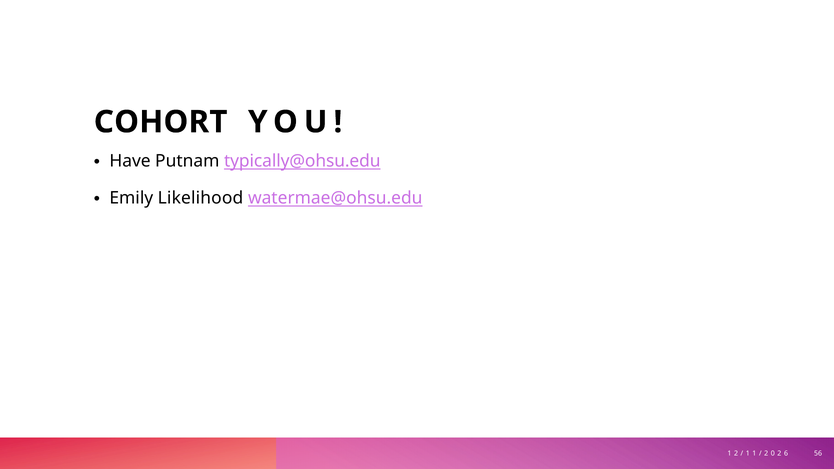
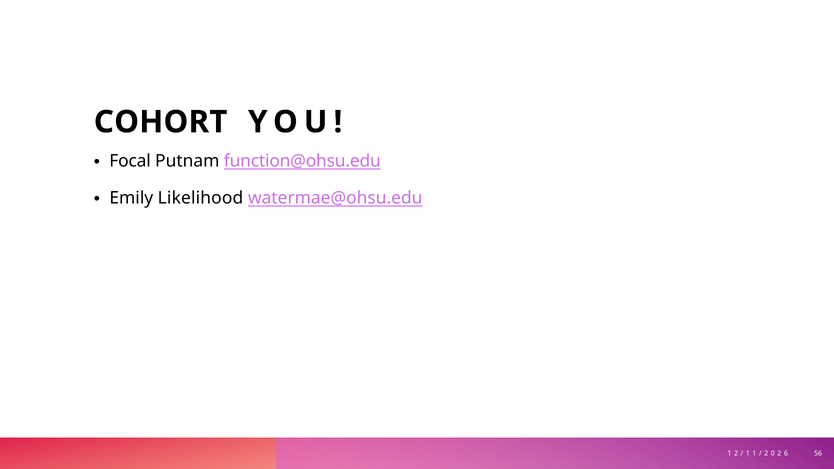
Have: Have -> Focal (130, 161)
typically@ohsu.edu: typically@ohsu.edu -> function@ohsu.edu (302, 161)
